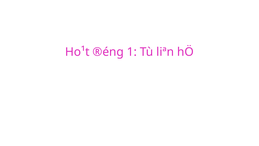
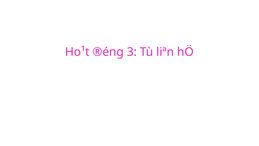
1: 1 -> 3 (132, 52)
